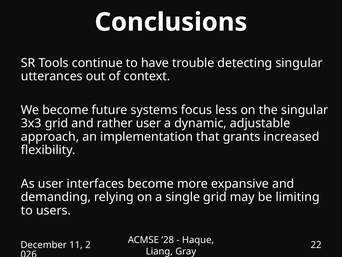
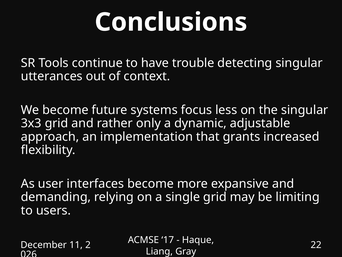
rather user: user -> only (148, 123)
28: 28 -> 17 (168, 240)
